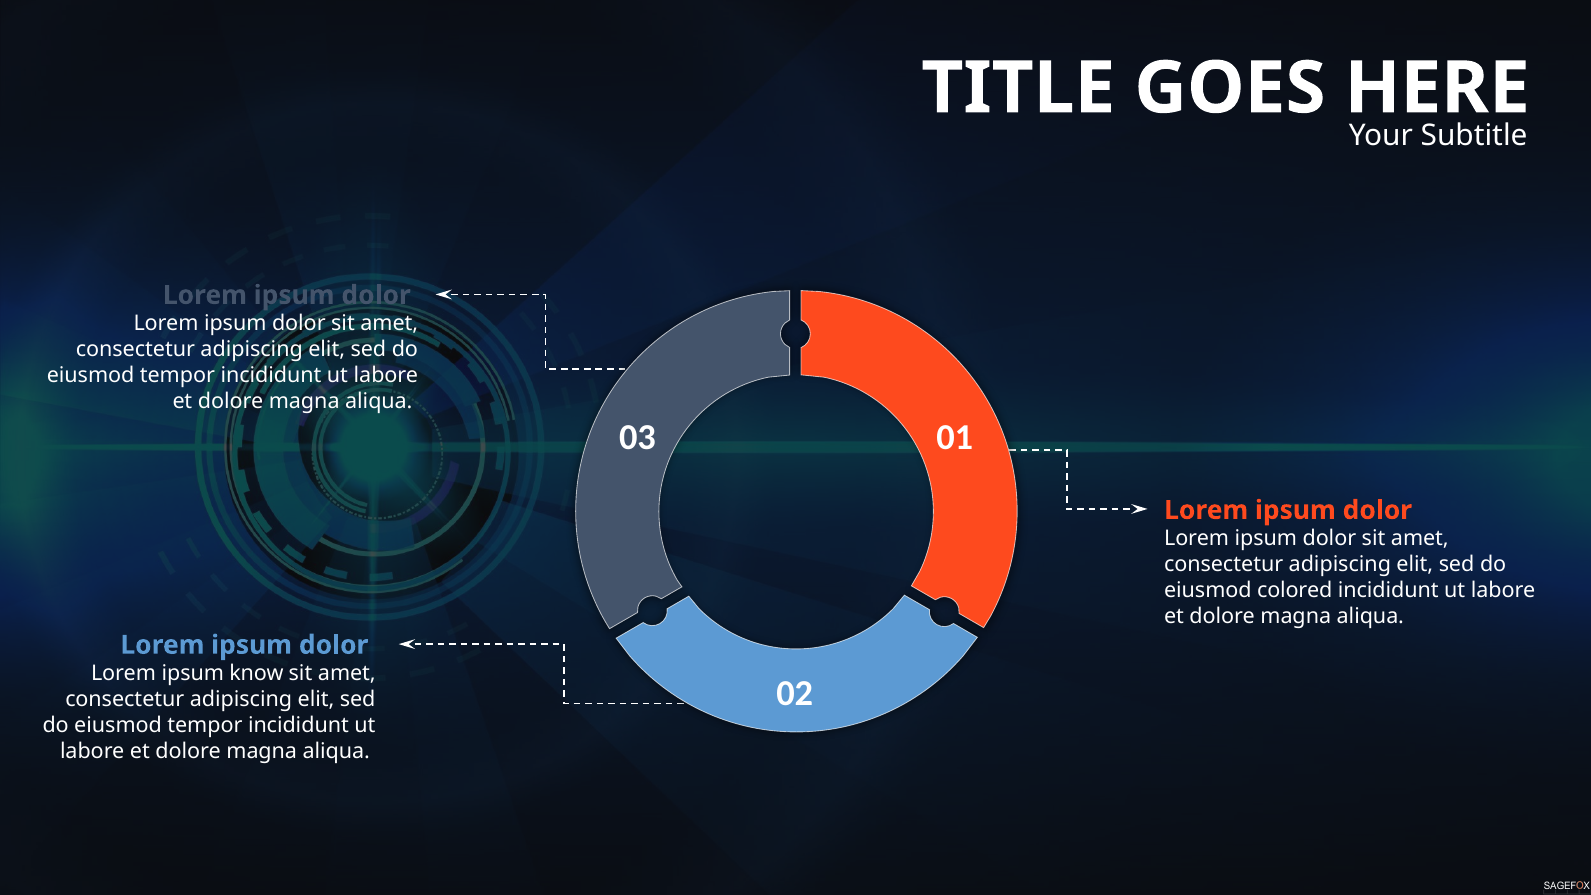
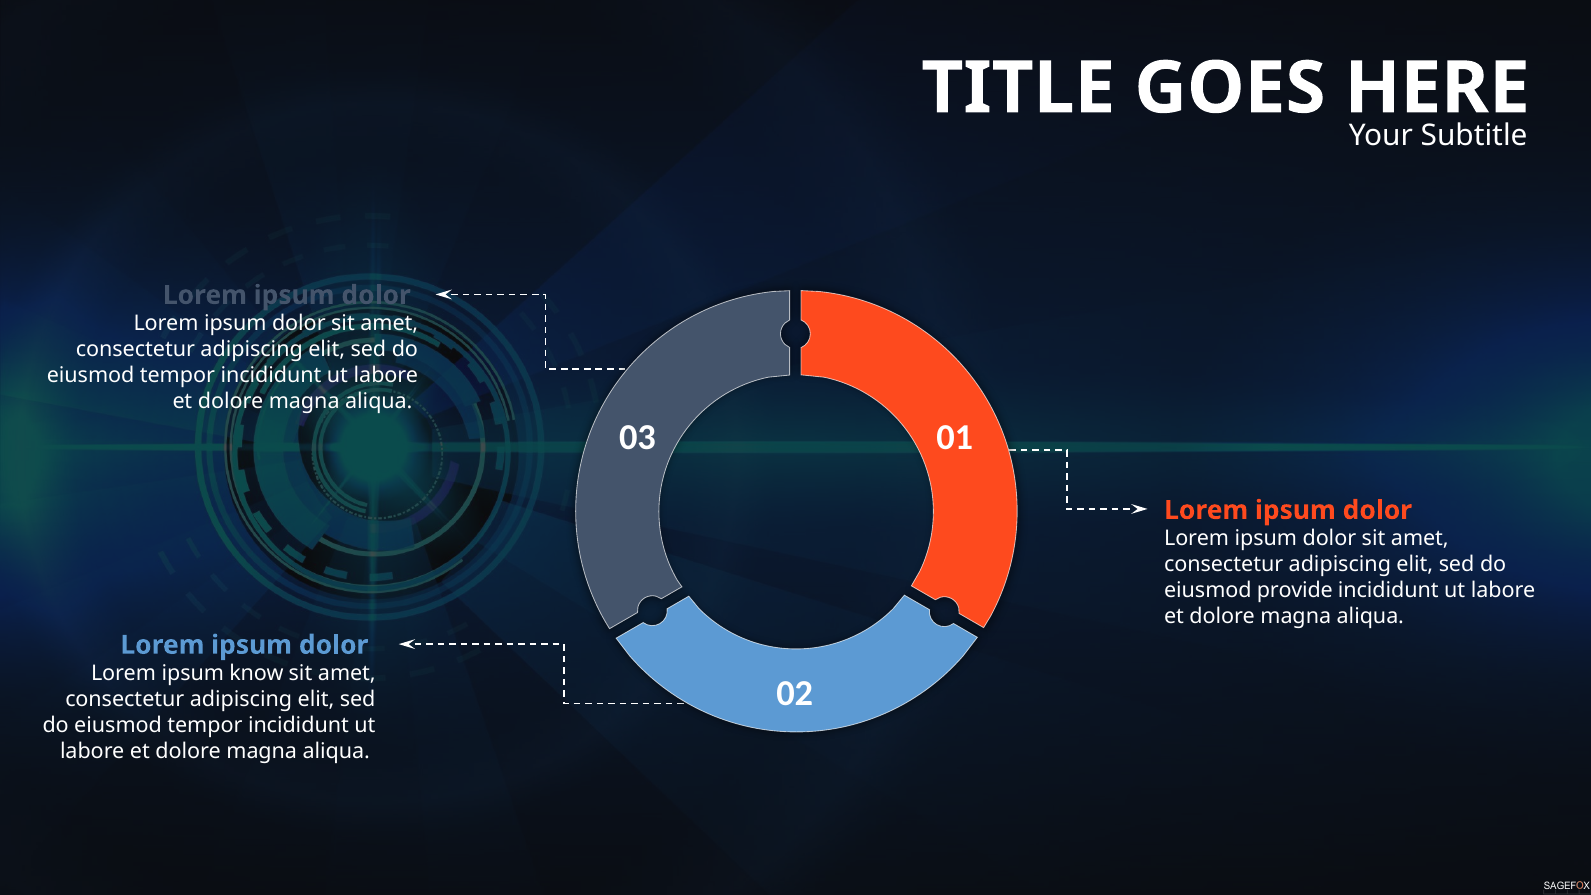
colored: colored -> provide (1295, 590)
